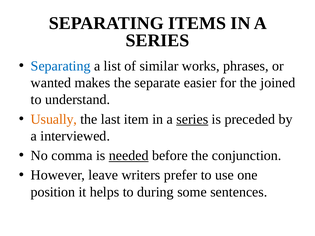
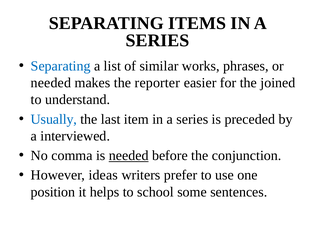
wanted: wanted -> needed (51, 83)
separate: separate -> reporter (157, 83)
Usually colour: orange -> blue (54, 119)
series underline: present -> none (192, 119)
leave: leave -> ideas (103, 175)
during: during -> school (155, 192)
